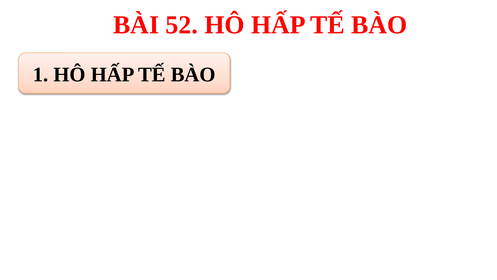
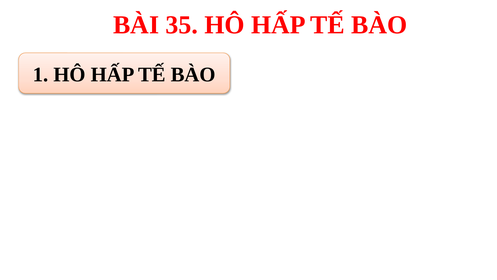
52: 52 -> 35 (182, 25)
